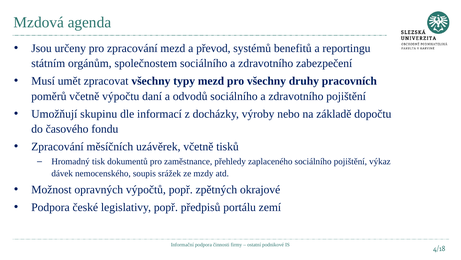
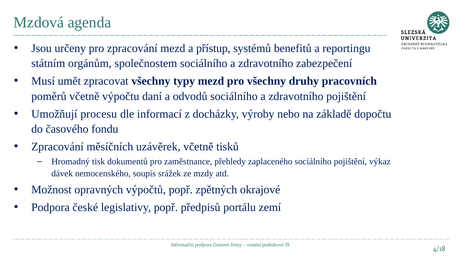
převod: převod -> přístup (213, 48)
skupinu: skupinu -> procesu (99, 114)
